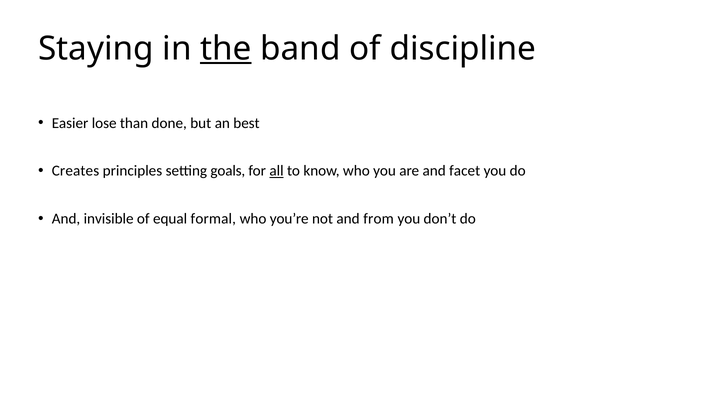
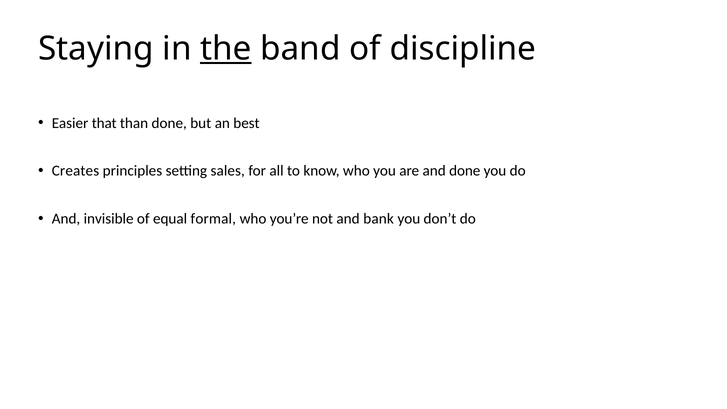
lose: lose -> that (104, 123)
goals: goals -> sales (228, 171)
all underline: present -> none (277, 171)
and facet: facet -> done (465, 171)
from: from -> bank (379, 219)
